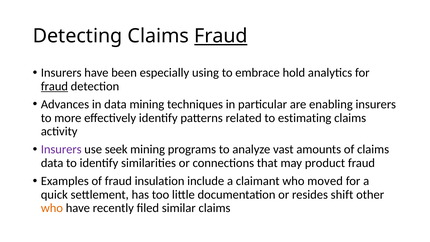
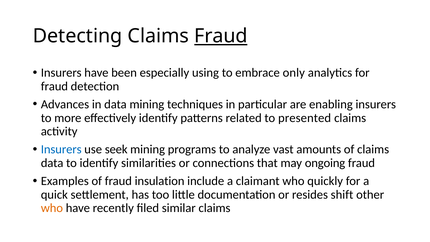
hold: hold -> only (294, 73)
fraud underline: present -> none (54, 86)
estimating: estimating -> presented (305, 118)
Insurers colour: purple -> blue (61, 149)
product: product -> ongoing (325, 163)
moved: moved -> quickly (325, 181)
